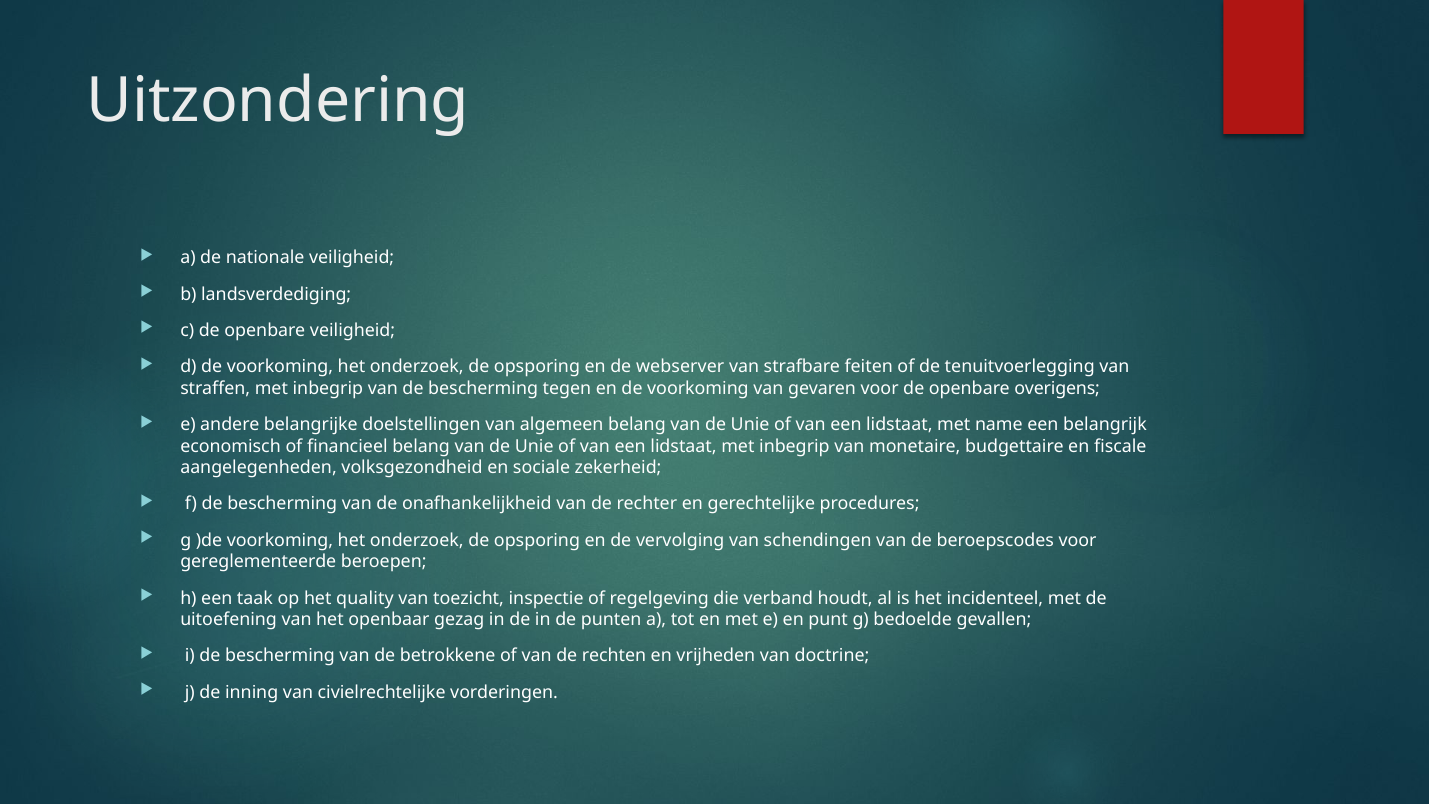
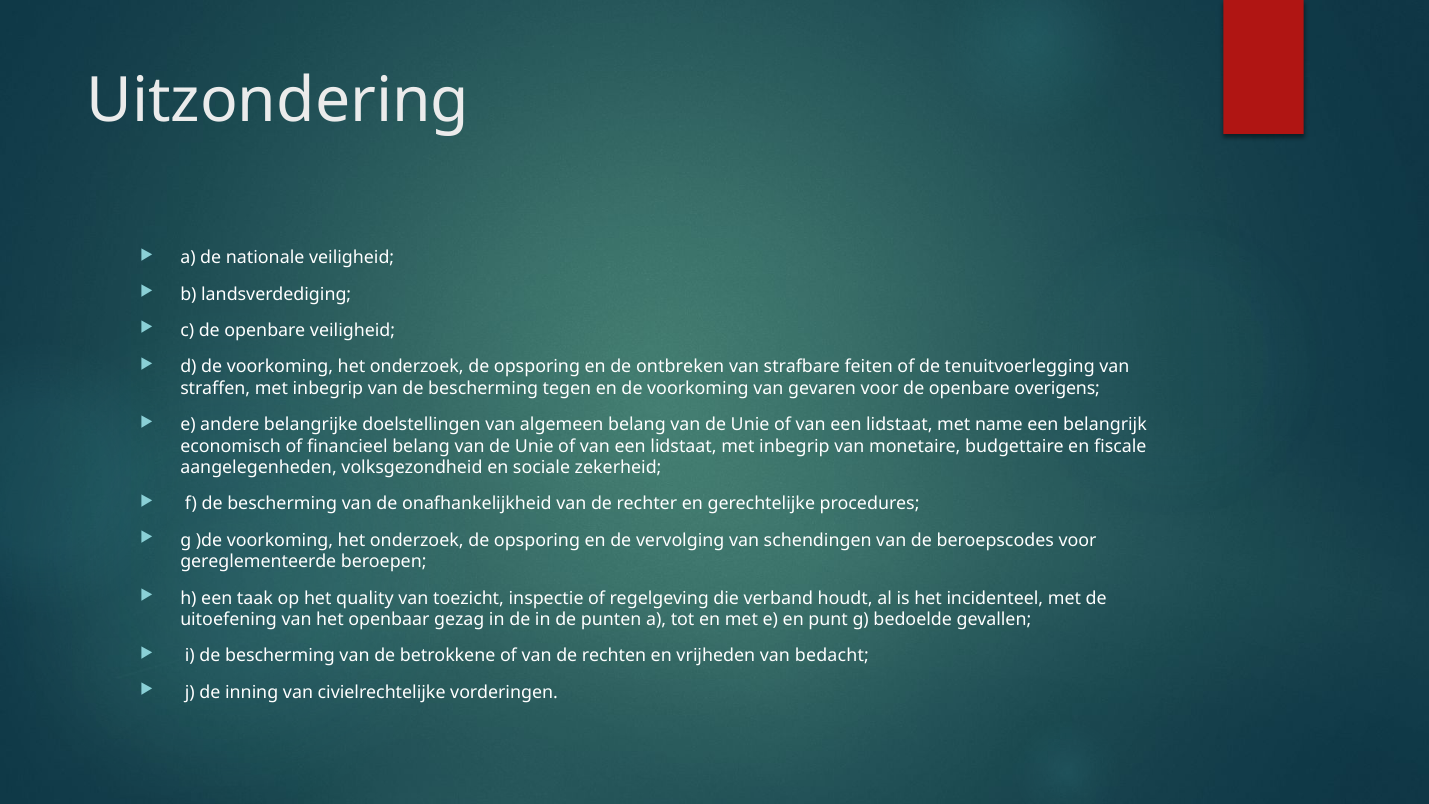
webserver: webserver -> ontbreken (680, 367)
doctrine: doctrine -> bedacht (832, 656)
